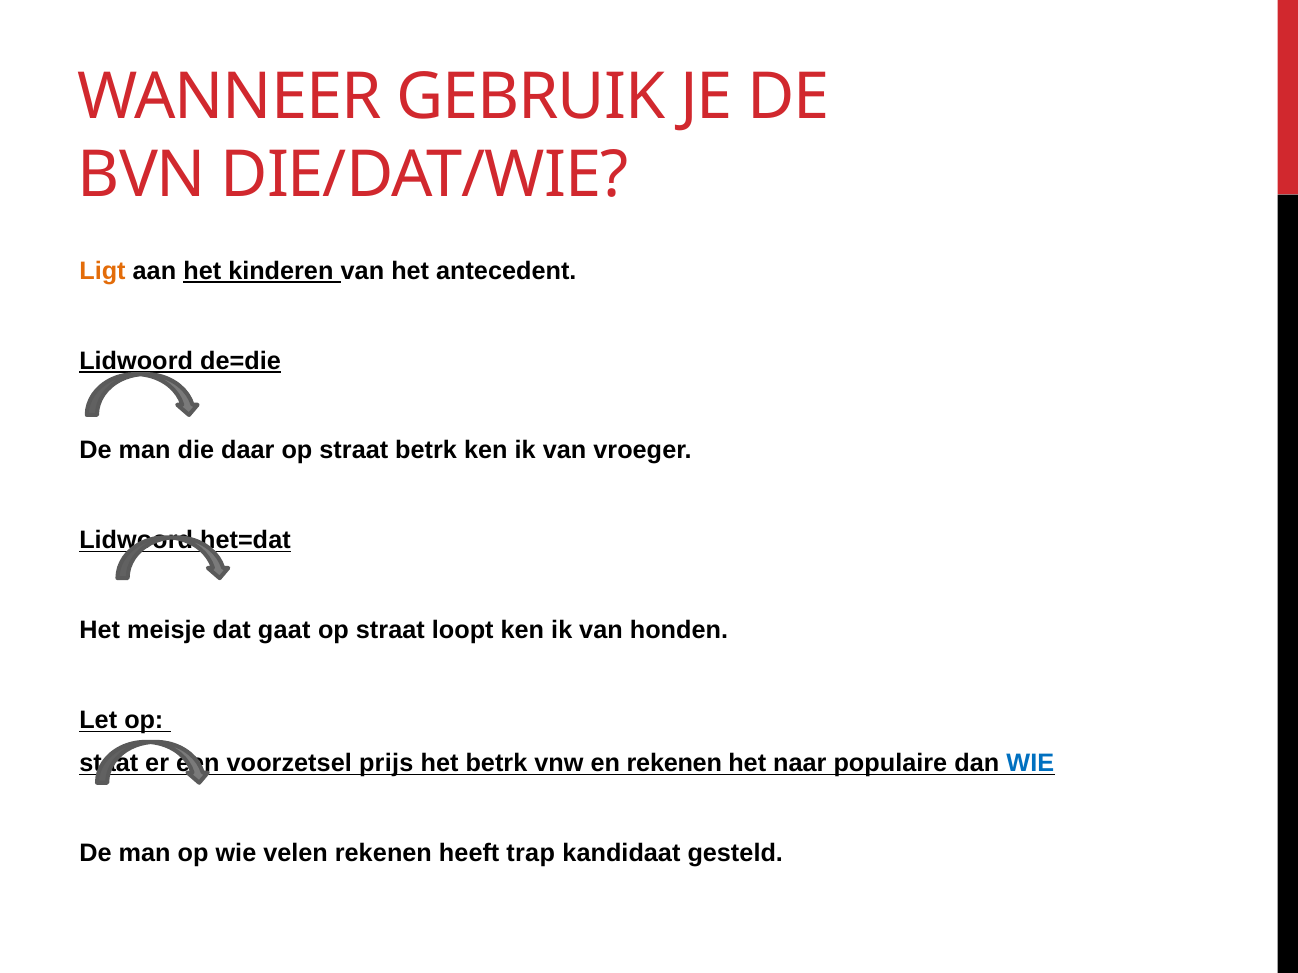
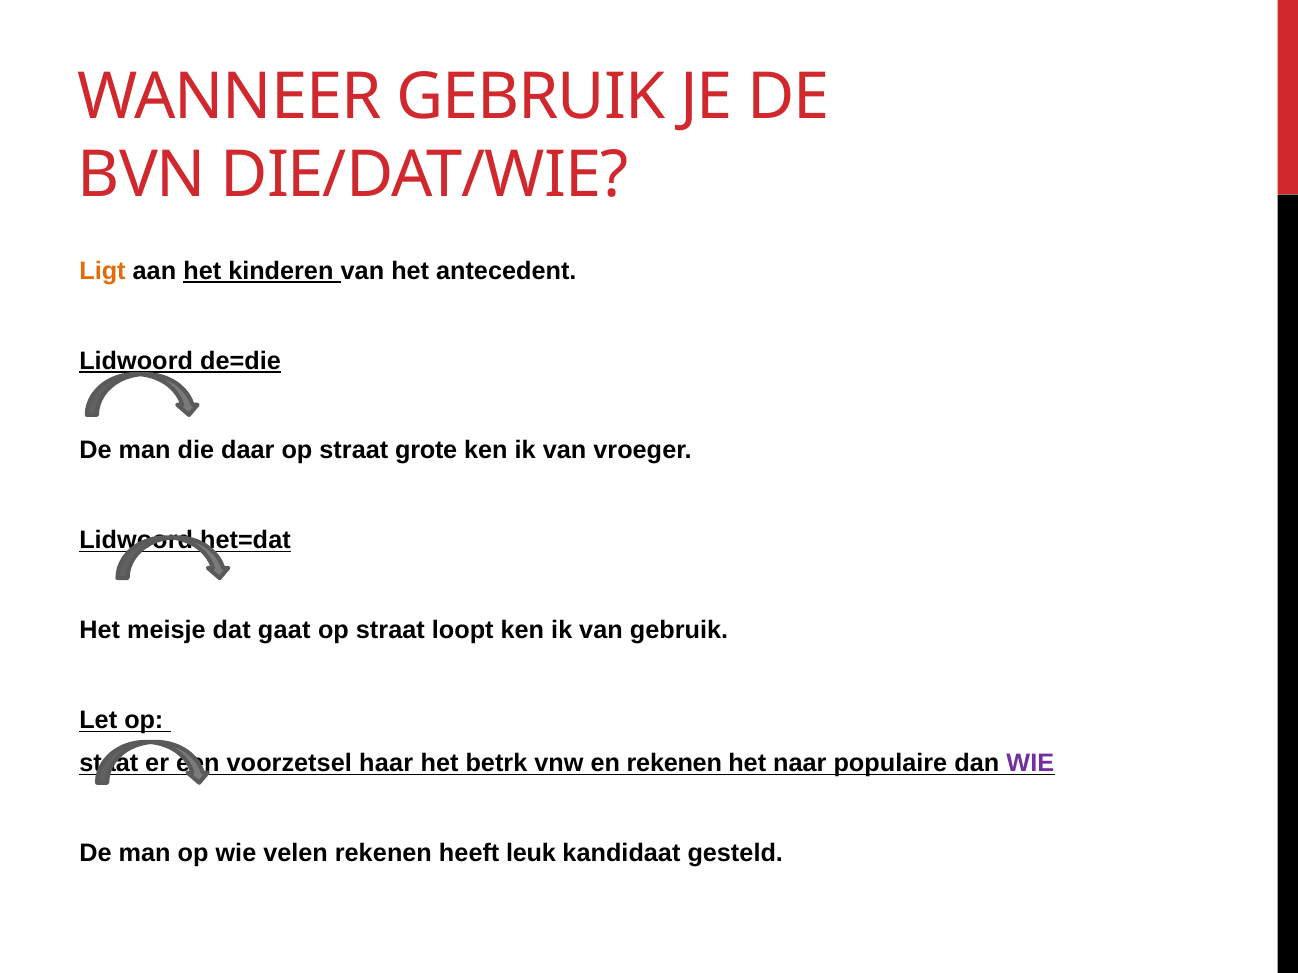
straat betrk: betrk -> grote (426, 451)
van honden: honden -> gebruik (679, 631)
prijs: prijs -> haar (386, 764)
WIE colour: blue -> purple (1030, 764)
trap: trap -> leuk (531, 854)
